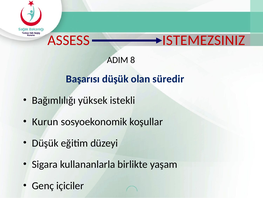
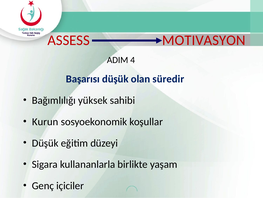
ISTEMEZSINIZ: ISTEMEZSINIZ -> MOTIVASYON (204, 40)
8: 8 -> 4 (133, 60)
istekli: istekli -> sahibi (123, 100)
